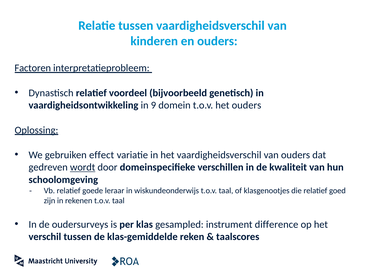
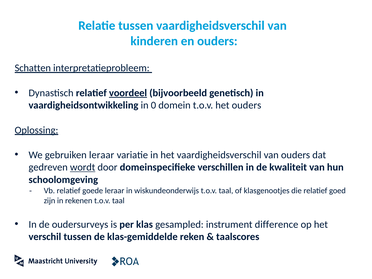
Factoren: Factoren -> Schatten (33, 68)
voordeel underline: none -> present (128, 93)
9: 9 -> 0 (153, 105)
gebruiken effect: effect -> leraar (102, 155)
